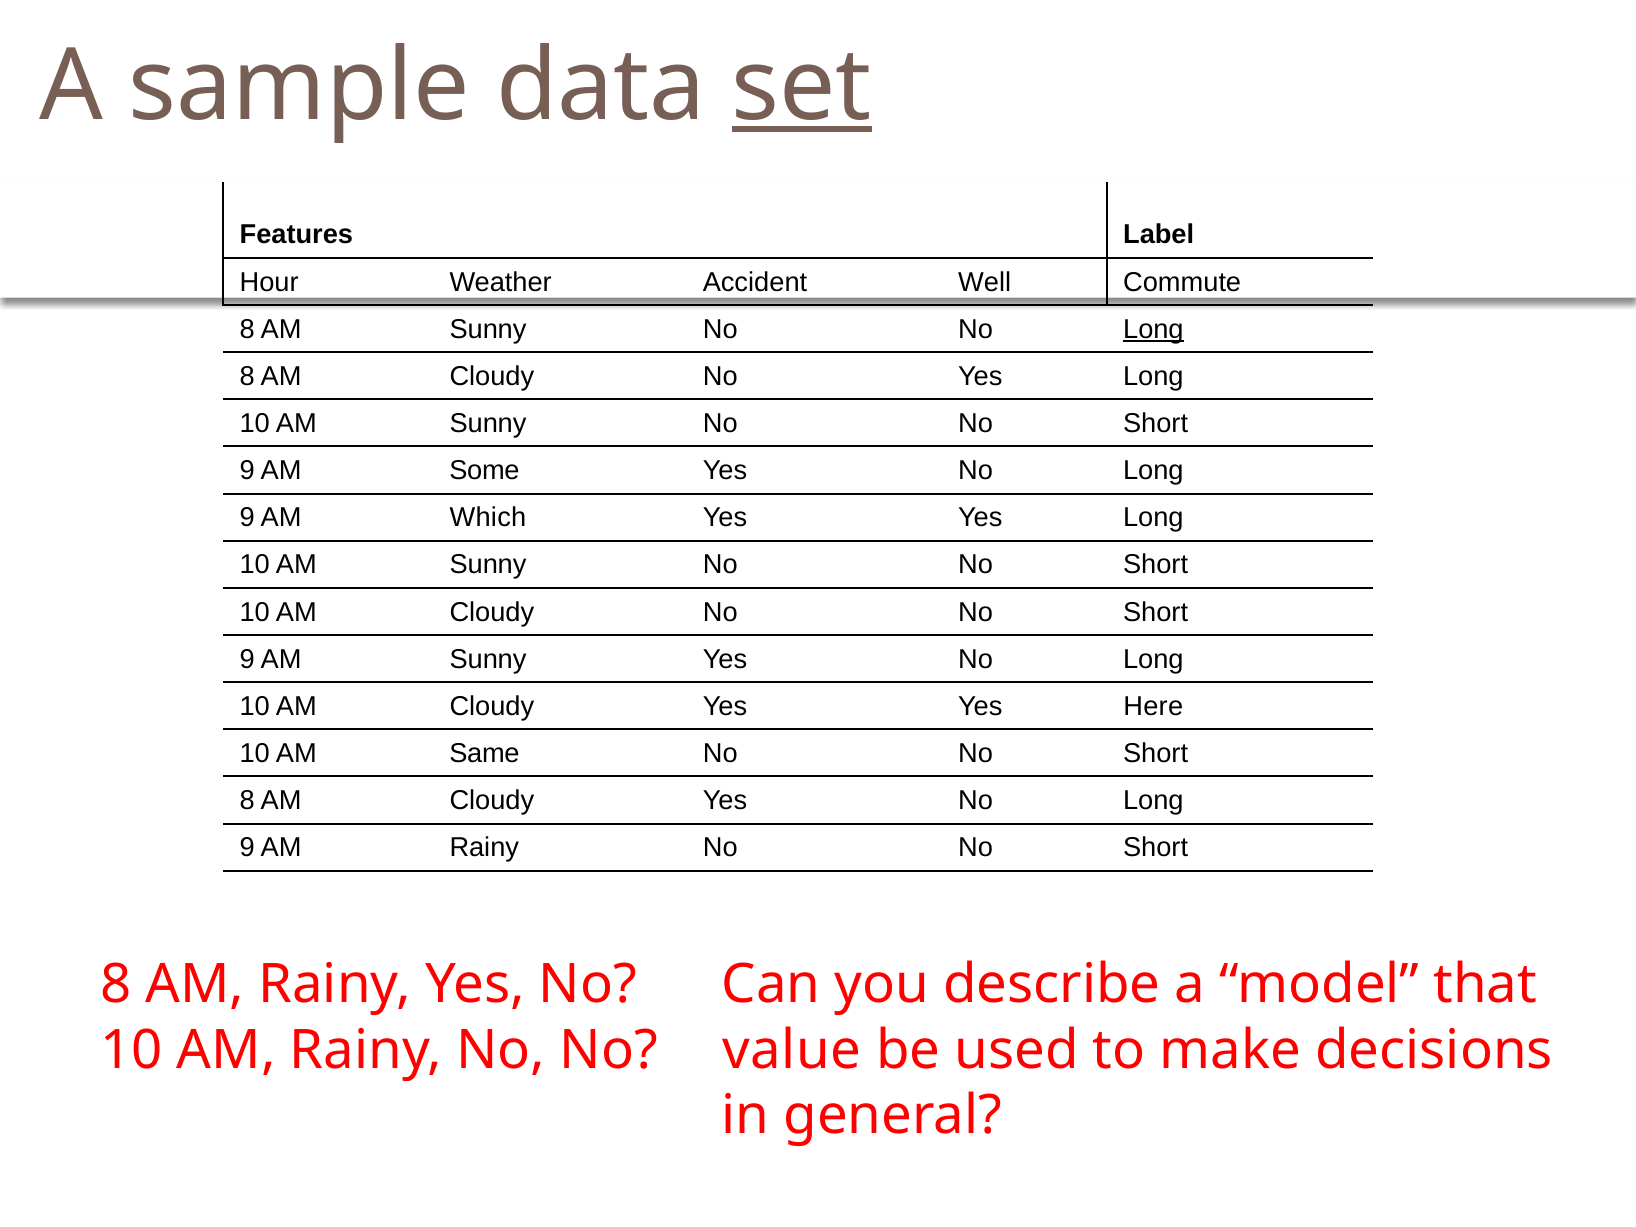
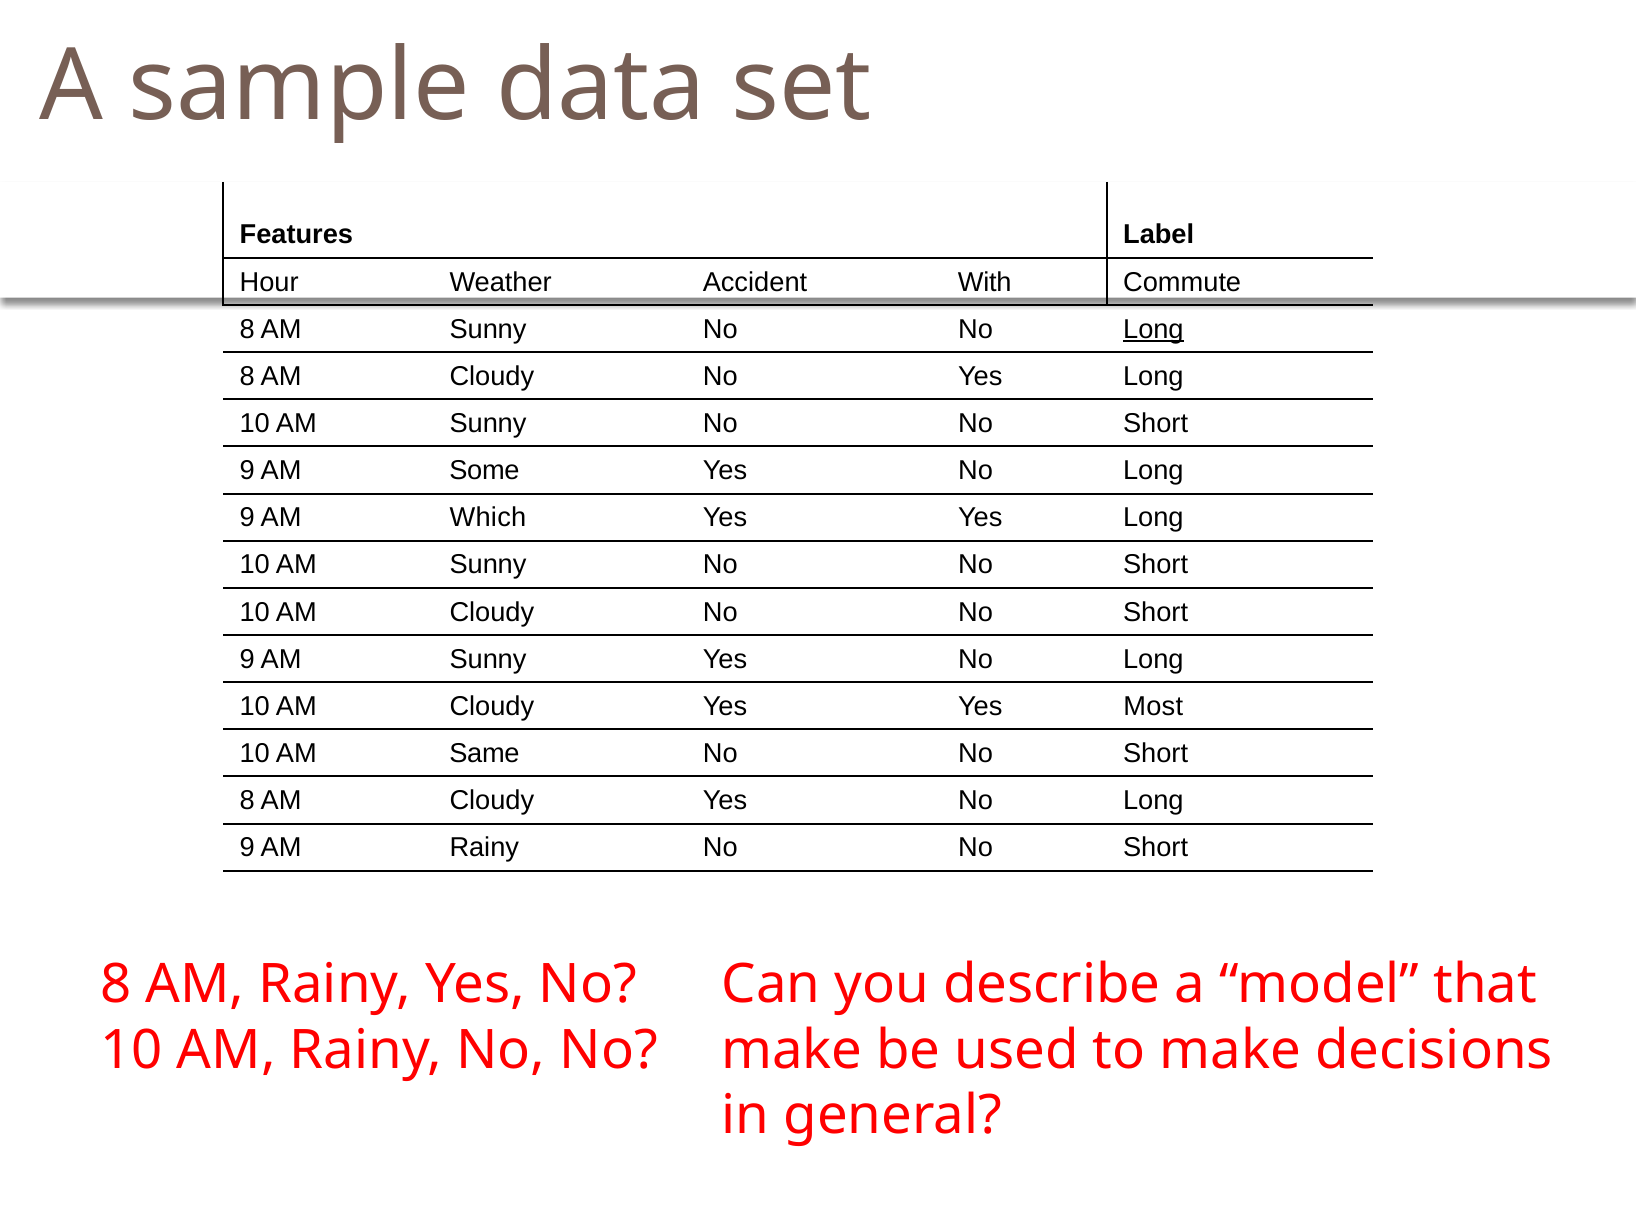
set underline: present -> none (802, 86)
Well: Well -> With (985, 282)
Here: Here -> Most (1153, 706)
value: value -> make (792, 1050)
